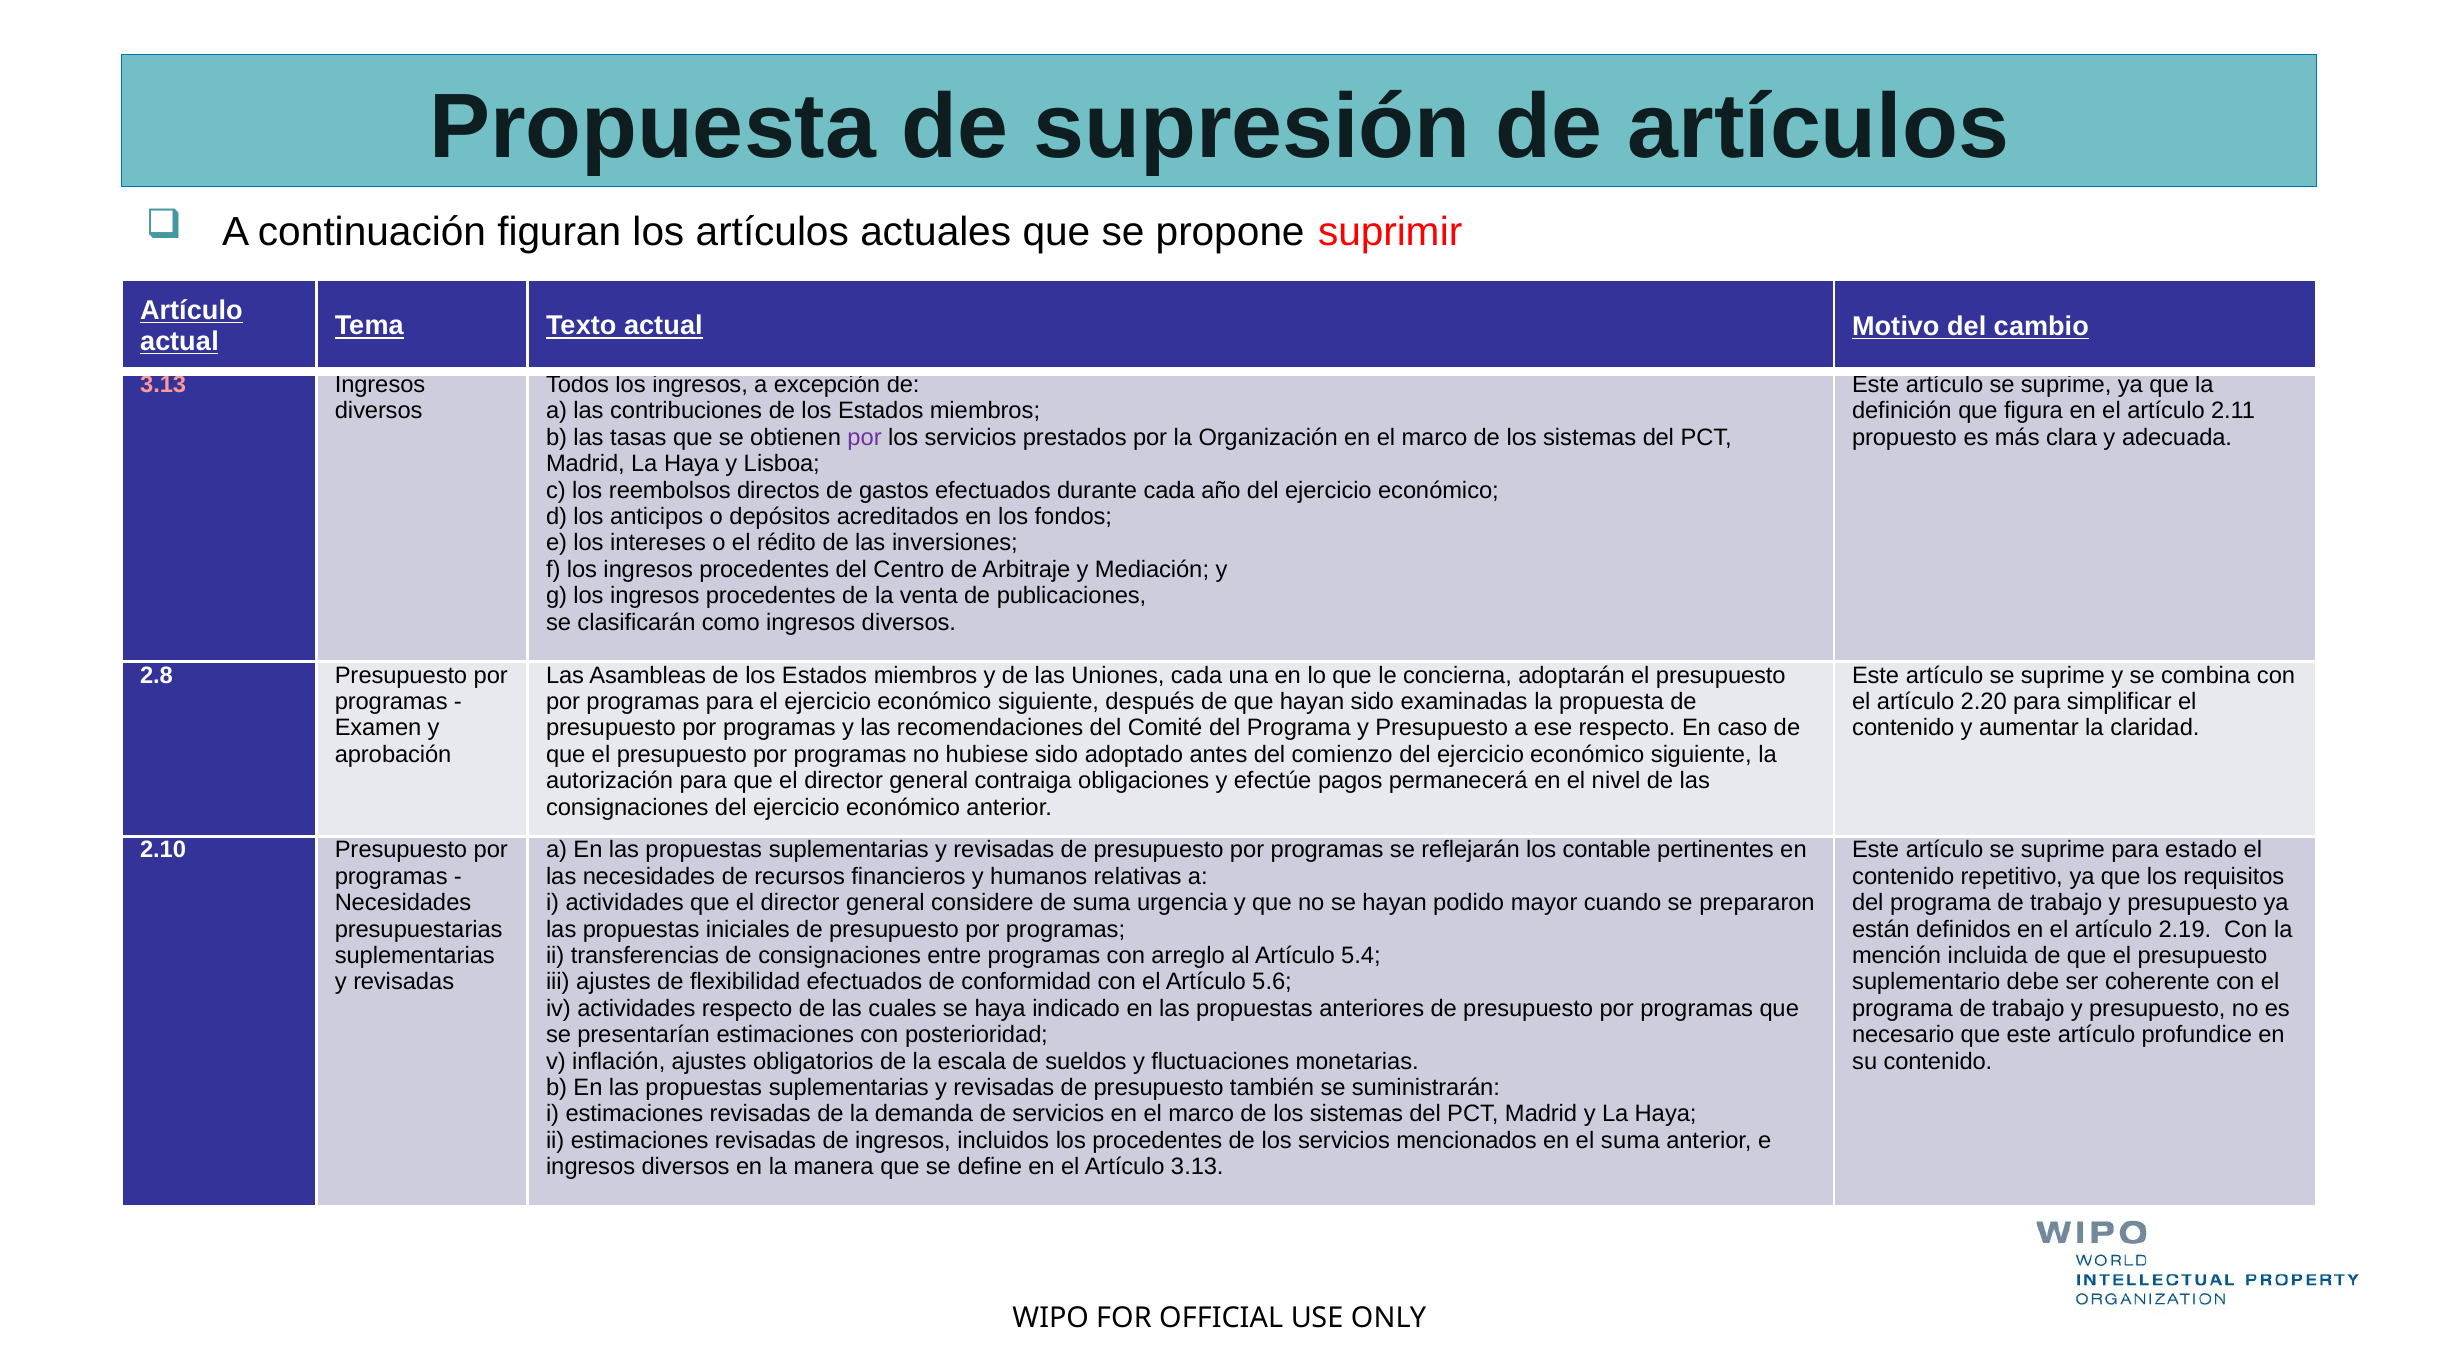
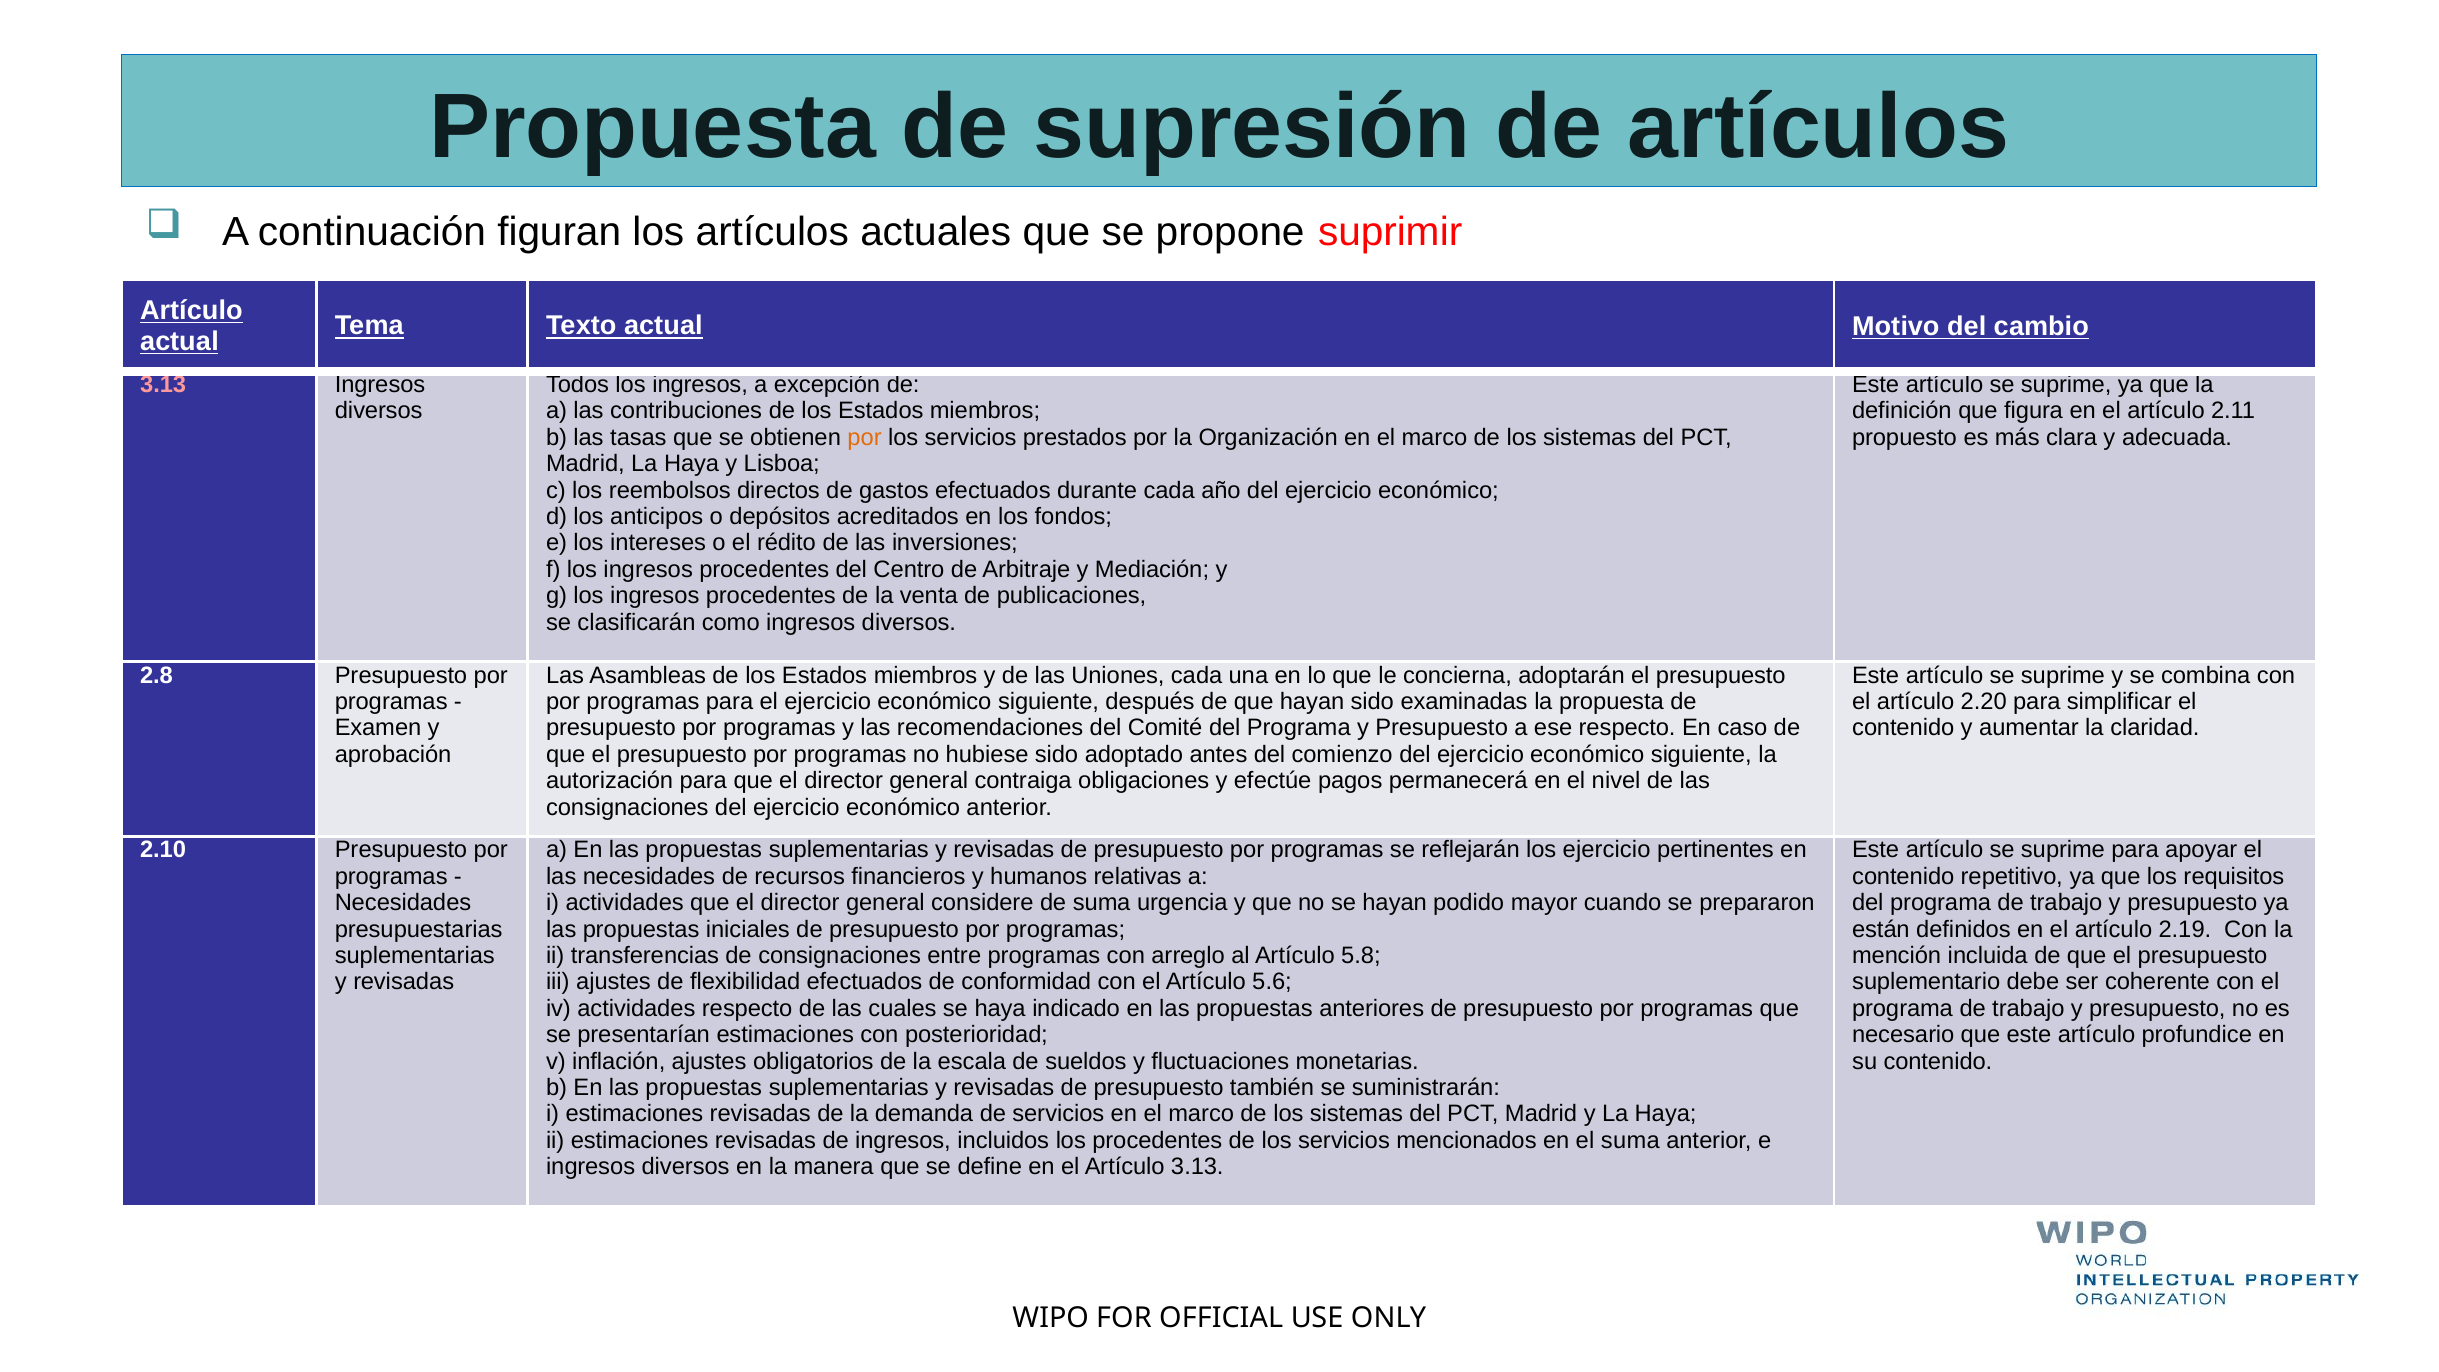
por colour: purple -> orange (865, 438)
los contable: contable -> ejercicio (1607, 850)
estado: estado -> apoyar (2201, 850)
5.4: 5.4 -> 5.8 (1361, 956)
